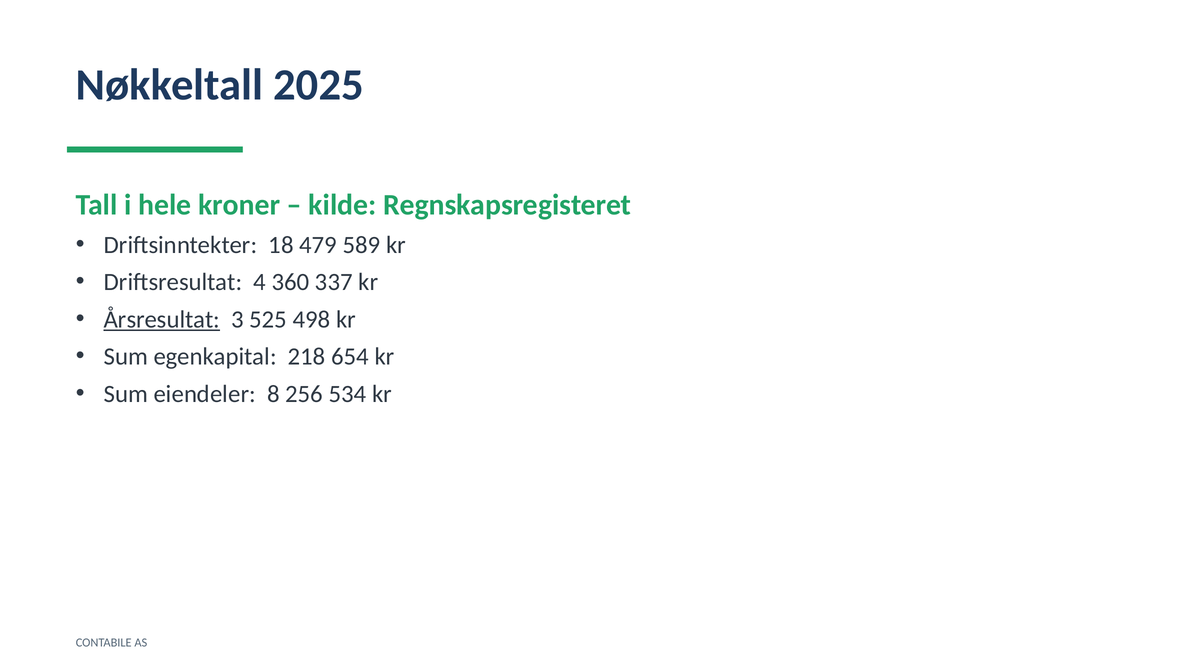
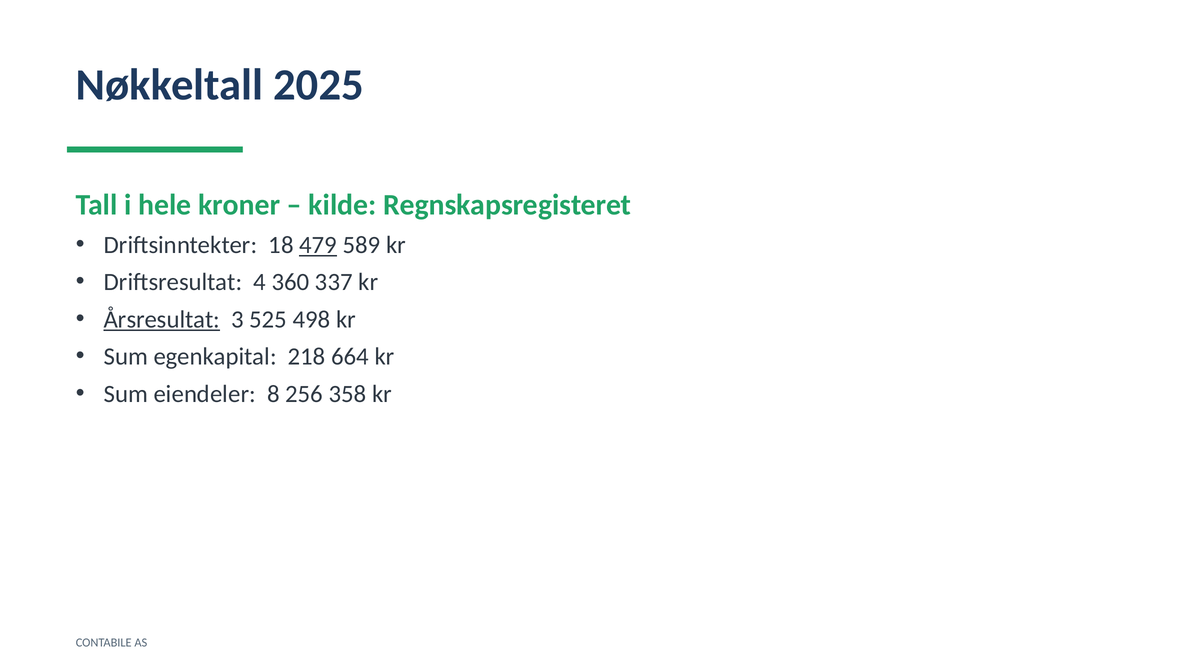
479 underline: none -> present (318, 245)
654: 654 -> 664 (350, 357)
534: 534 -> 358 (347, 394)
